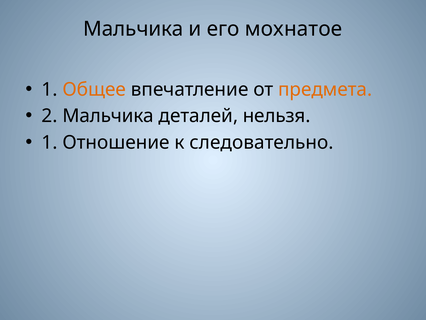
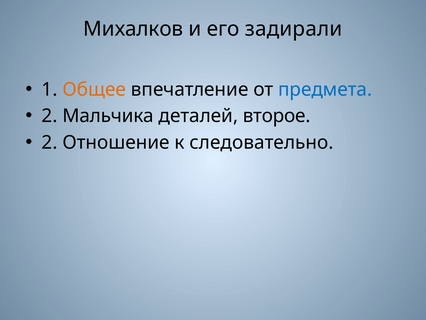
Мальчика: Мальчика -> Михалков (133, 29)
мохнатое: мохнатое -> задирали (294, 29)
предмета colour: orange -> blue (325, 89)
нельзя: нельзя -> второе (277, 116)
1: 1 -> 2 (49, 142)
